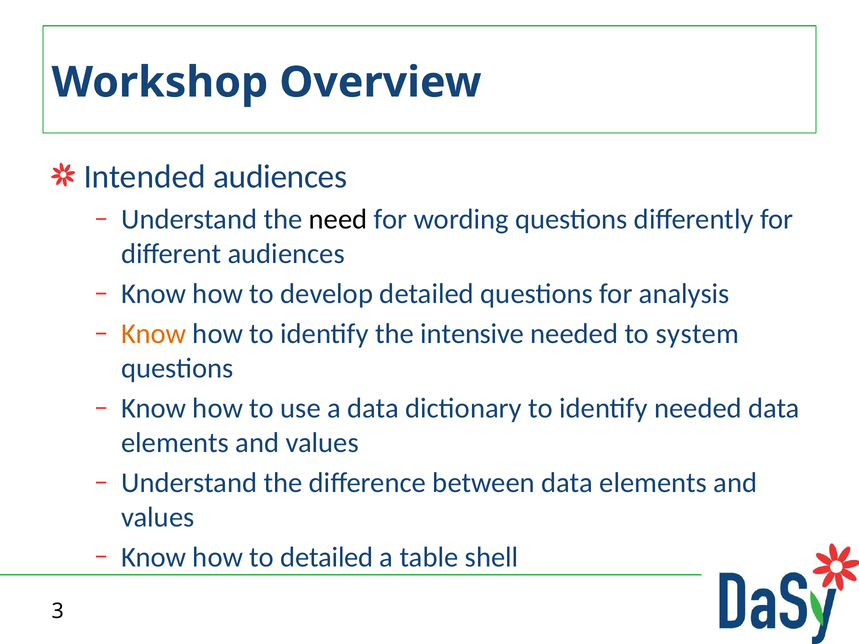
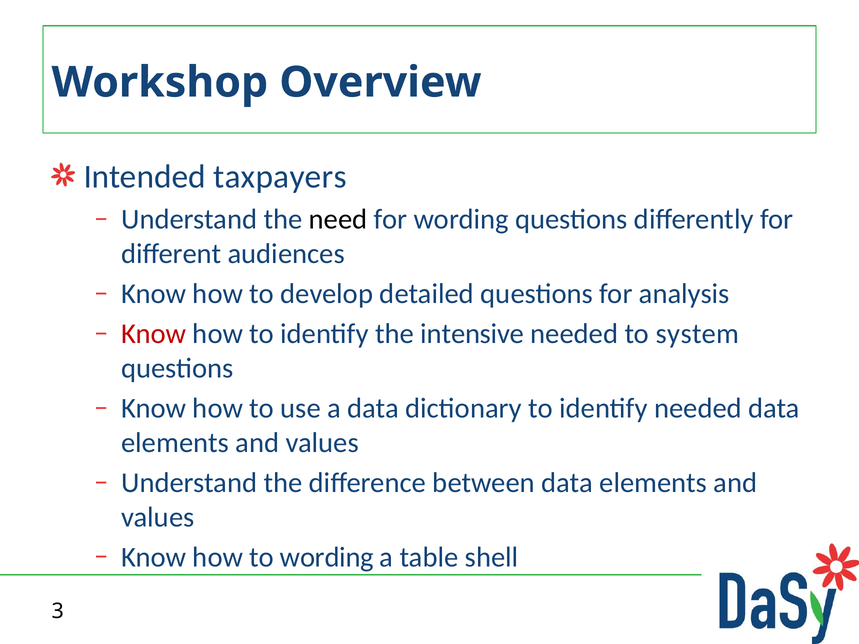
Intended audiences: audiences -> taxpayers (280, 177)
Know colour: orange -> red (154, 334)
to detailed: detailed -> wording (327, 557)
